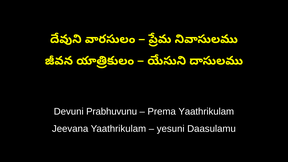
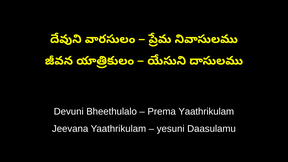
Prabhuvunu: Prabhuvunu -> Bheethulalo (112, 112)
